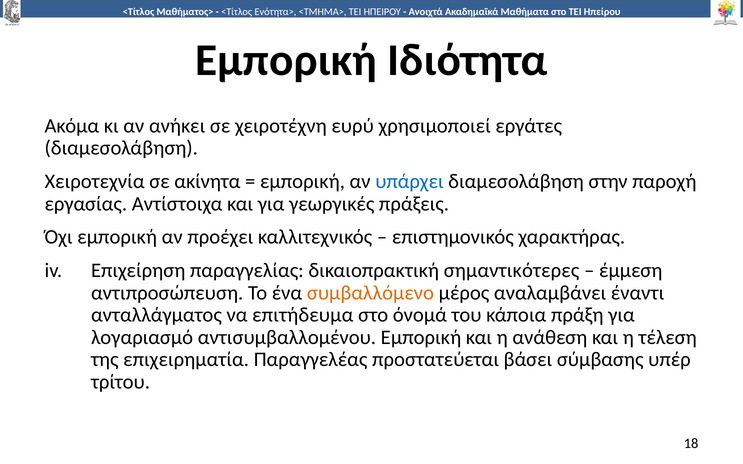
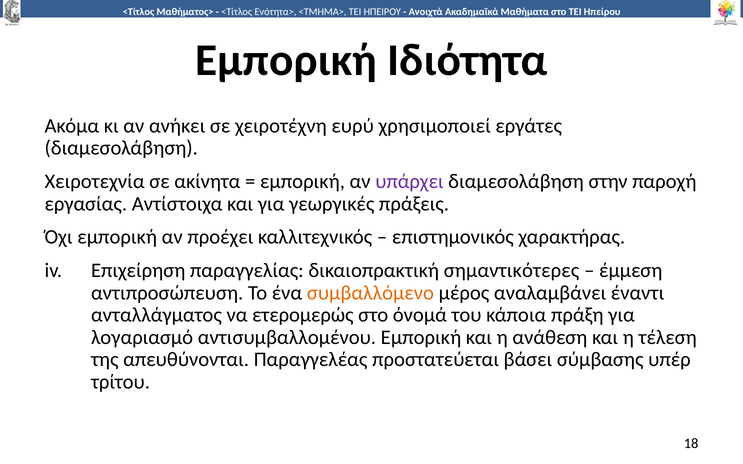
υπάρχει colour: blue -> purple (409, 182)
επιτήδευμα: επιτήδευμα -> ετερομερώς (303, 315)
επιχειρηματία: επιχειρηματία -> απευθύνονται (186, 360)
